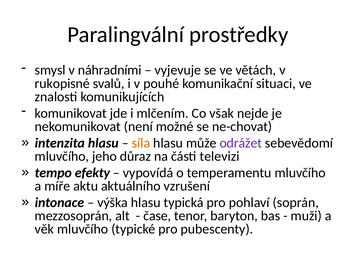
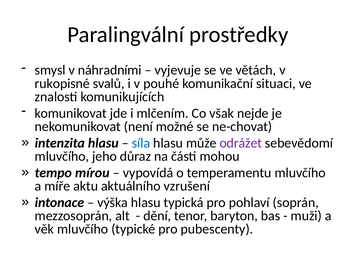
síla colour: orange -> blue (141, 143)
televizi: televizi -> mohou (220, 156)
efekty: efekty -> mírou (92, 173)
čase: čase -> dění (157, 216)
